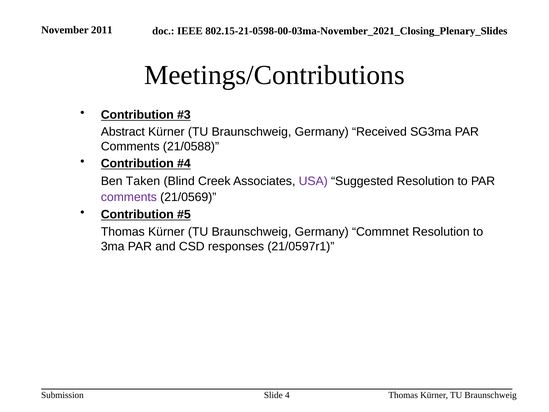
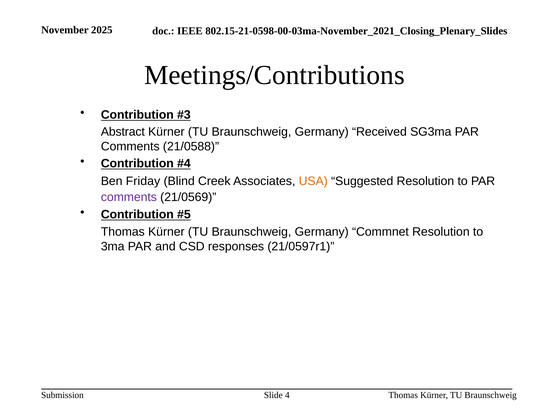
2011: 2011 -> 2025 (102, 30)
Taken: Taken -> Friday (143, 181)
USA colour: purple -> orange (313, 181)
